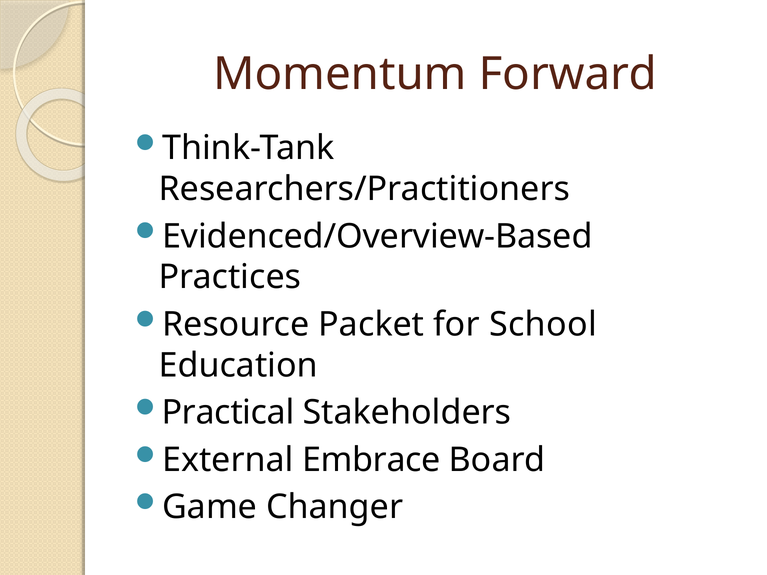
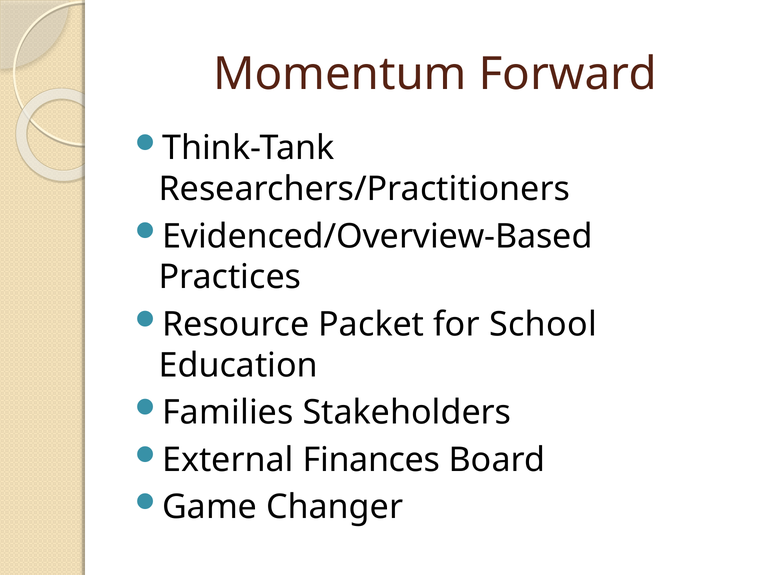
Practical: Practical -> Families (228, 413)
Embrace: Embrace -> Finances (371, 460)
